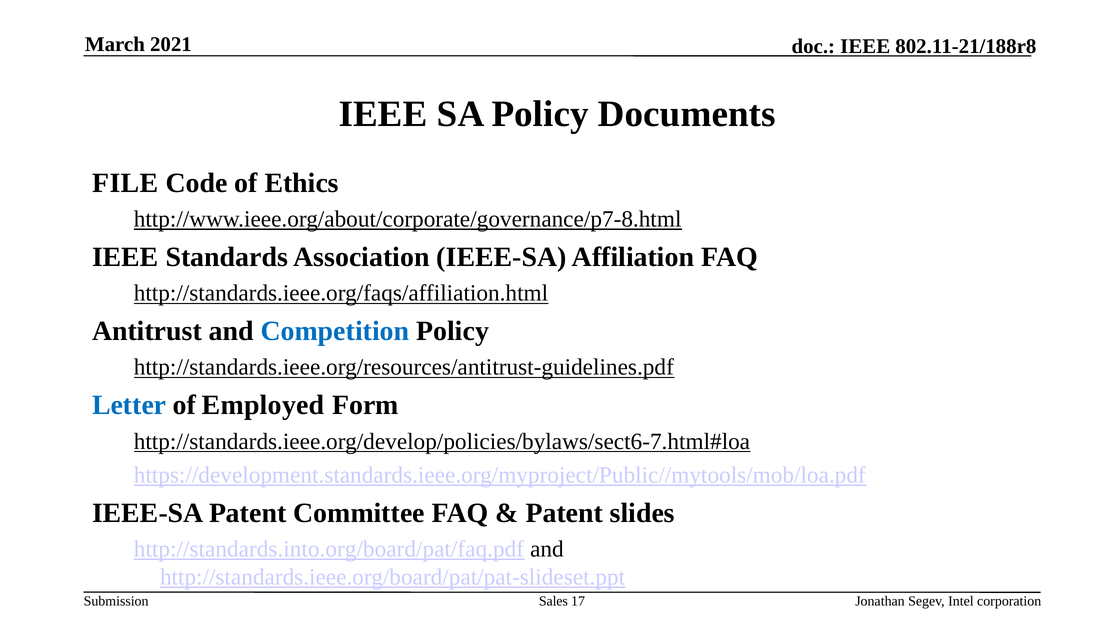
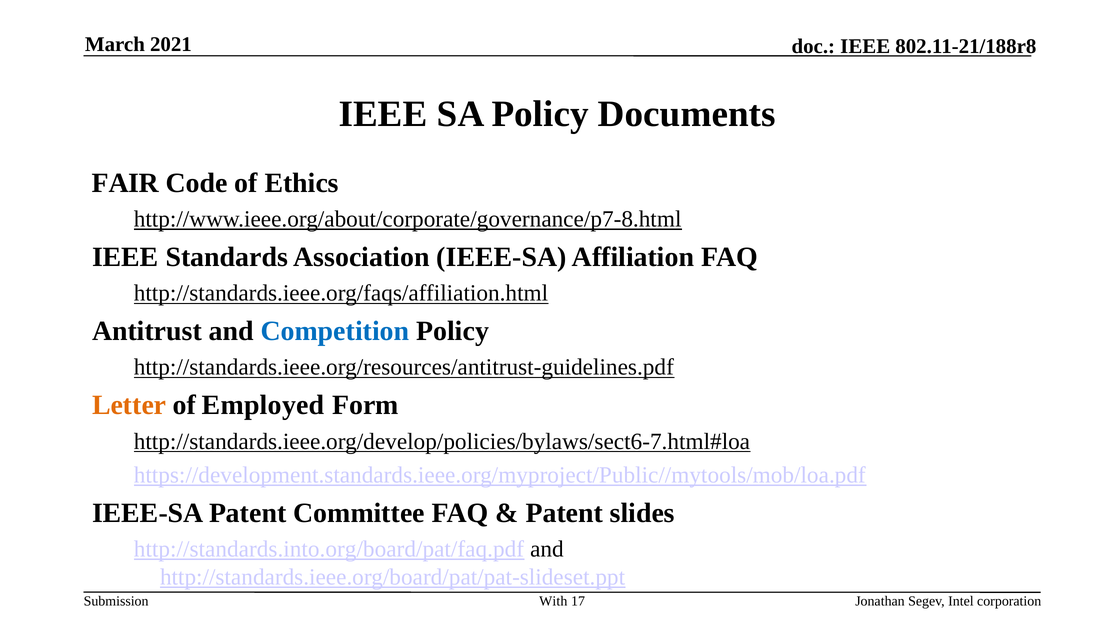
FILE: FILE -> FAIR (125, 183)
Letter colour: blue -> orange (129, 405)
Sales: Sales -> With (553, 602)
